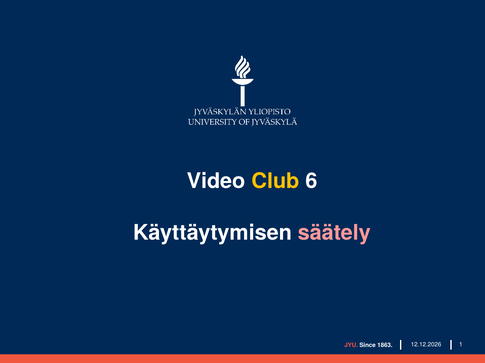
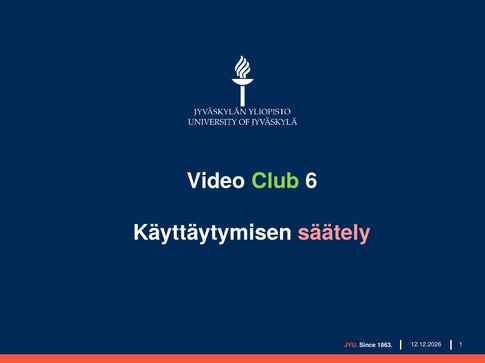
Club colour: yellow -> light green (275, 181)
